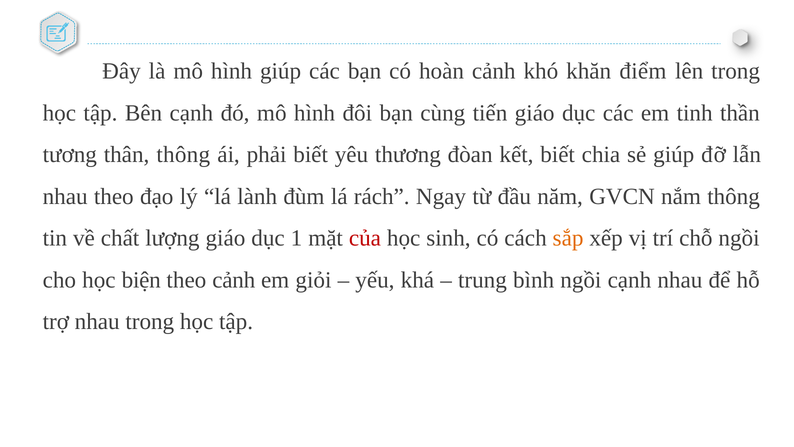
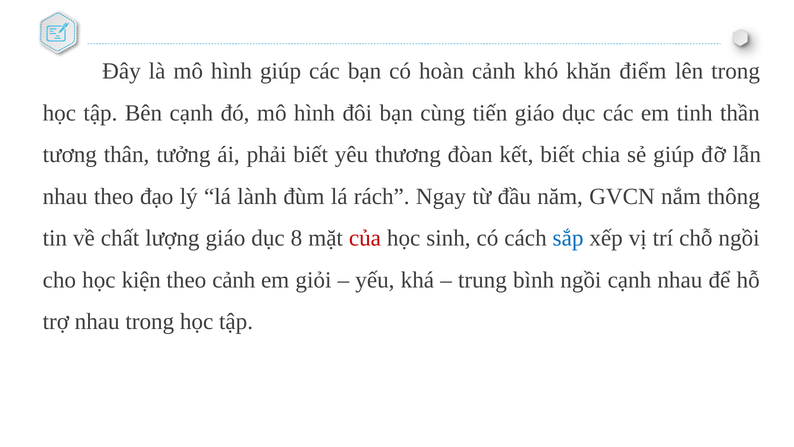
thân thông: thông -> tưởng (183, 155)
1: 1 -> 8 (297, 238)
sắp colour: orange -> blue (568, 238)
biện: biện -> kiện (141, 280)
